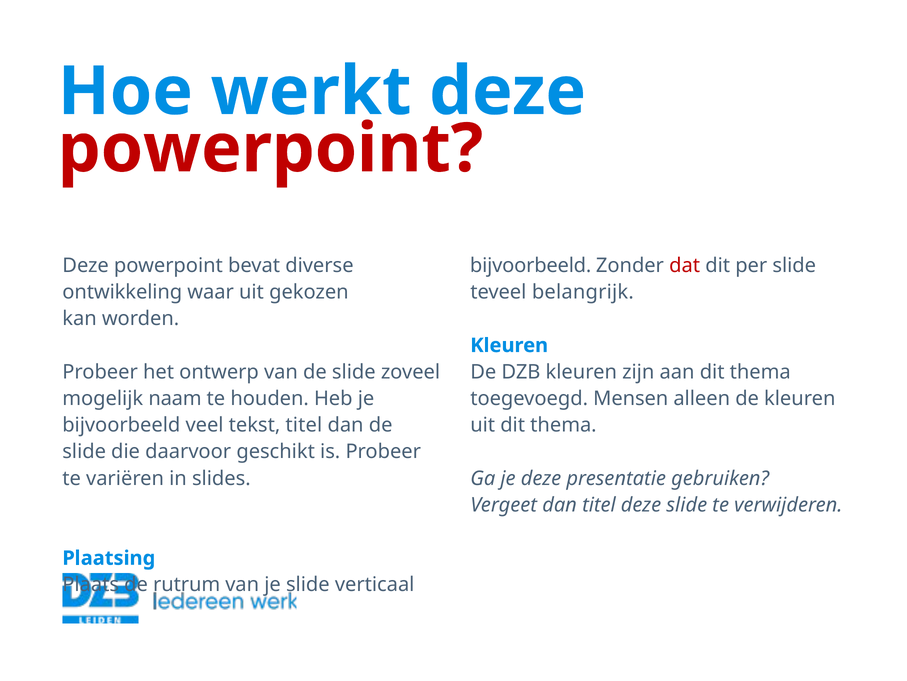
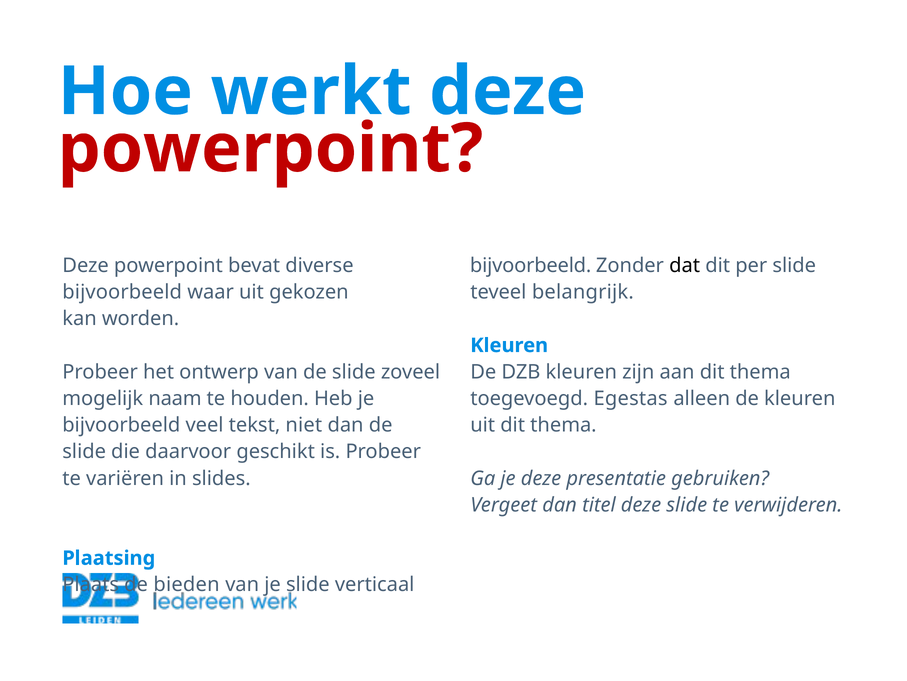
dat colour: red -> black (685, 265)
ontwikkeling: ontwikkeling -> bijvoorbeeld (122, 292)
Mensen: Mensen -> Egestas (631, 398)
tekst titel: titel -> niet (304, 425)
rutrum: rutrum -> bieden (187, 584)
